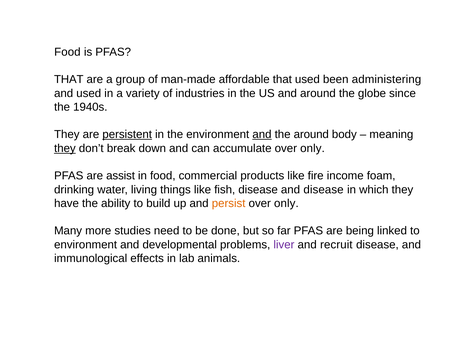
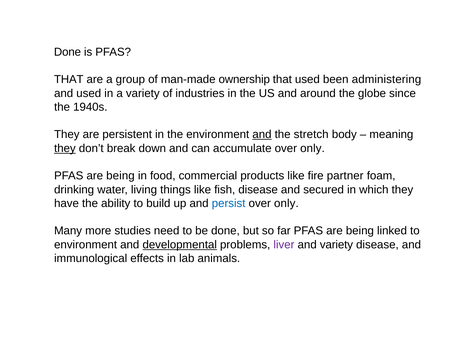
Food: Food -> Done (68, 52)
affordable: affordable -> ownership (244, 79)
persistent underline: present -> none (127, 134)
the around: around -> stretch (311, 134)
assist: assist -> being (120, 176)
income: income -> partner (345, 176)
and disease: disease -> secured (324, 189)
persist colour: orange -> blue (229, 203)
developmental underline: none -> present (180, 244)
and recruit: recruit -> variety (336, 244)
